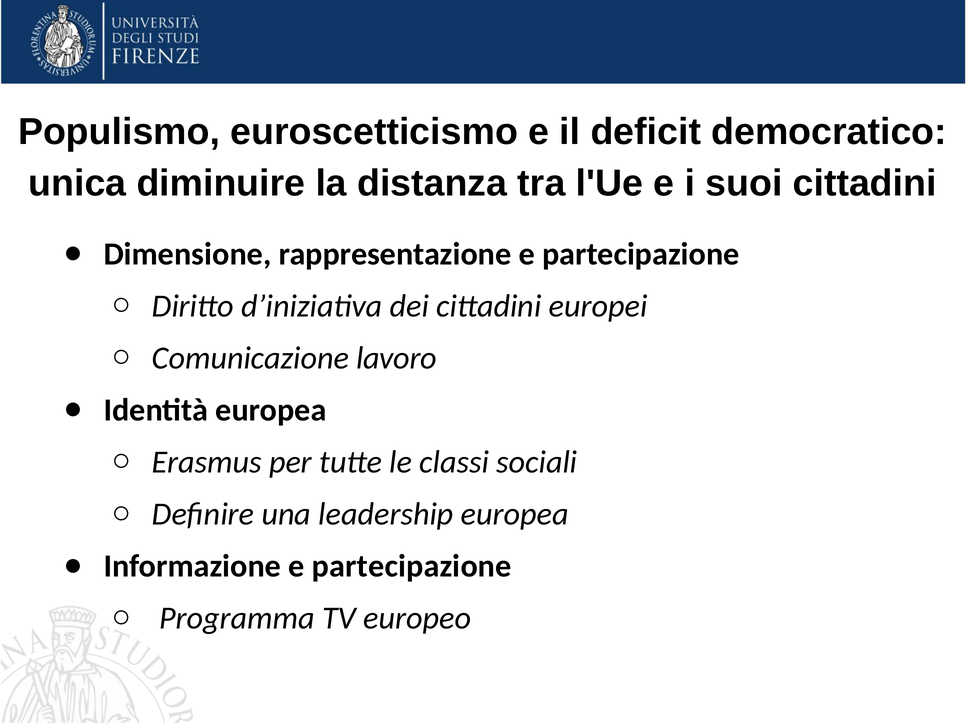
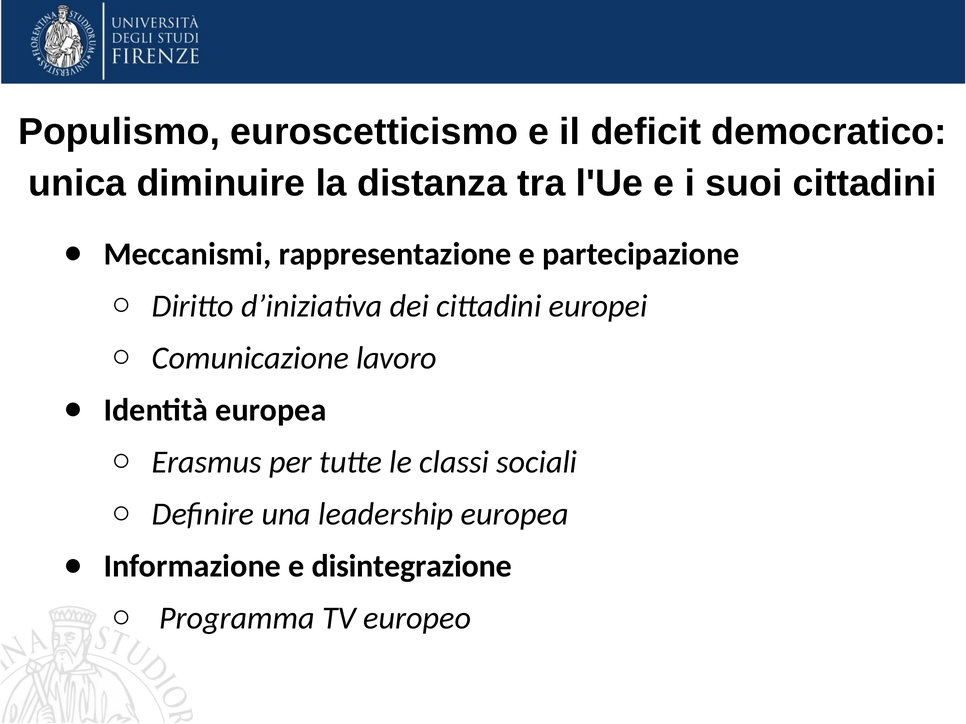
Dimensione: Dimensione -> Meccanismi (187, 254)
Informazione e partecipazione: partecipazione -> disintegrazione (412, 567)
